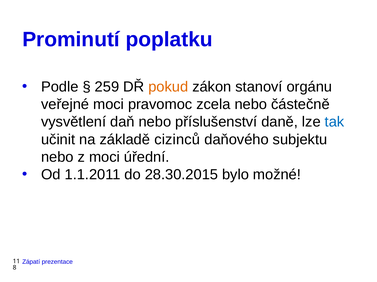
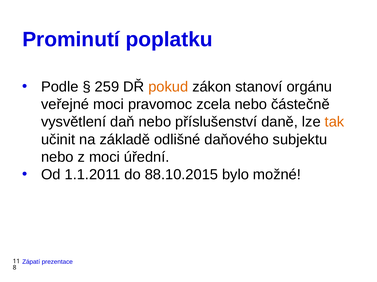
tak colour: blue -> orange (334, 122)
cizinců: cizinců -> odlišné (177, 140)
28.30.2015: 28.30.2015 -> 88.10.2015 (181, 175)
